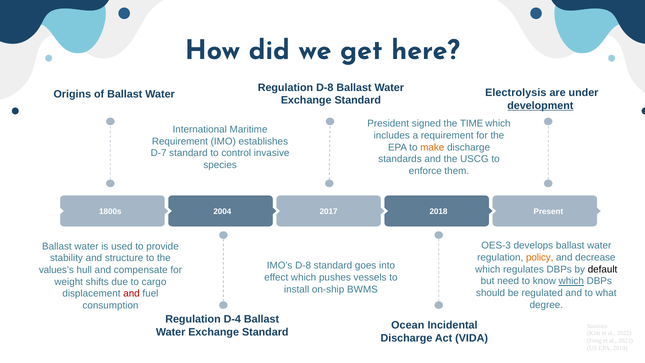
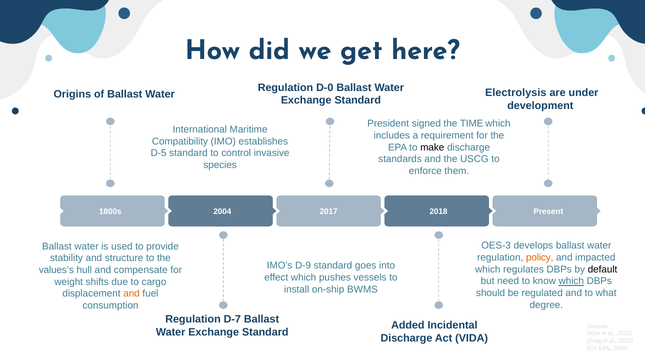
Regulation D-8: D-8 -> D-0 (325, 87)
development underline: present -> none (540, 106)
Requirement: Requirement -> Compatibility (180, 141)
make colour: orange -> black (432, 147)
D-7: D-7 -> D-5 (159, 153)
decrease: decrease -> impacted (595, 257)
IMO’s D-8: D-8 -> D-9 (303, 266)
and colour: red -> orange (131, 294)
D-4: D-4 -> D-7 (232, 319)
Ocean: Ocean -> Added (408, 325)
